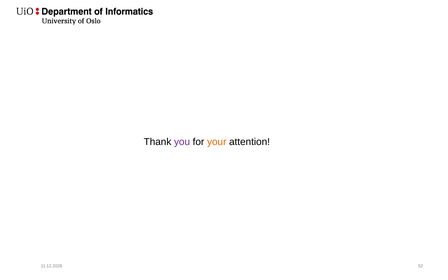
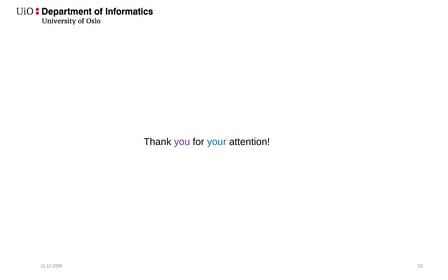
your colour: orange -> blue (217, 142)
